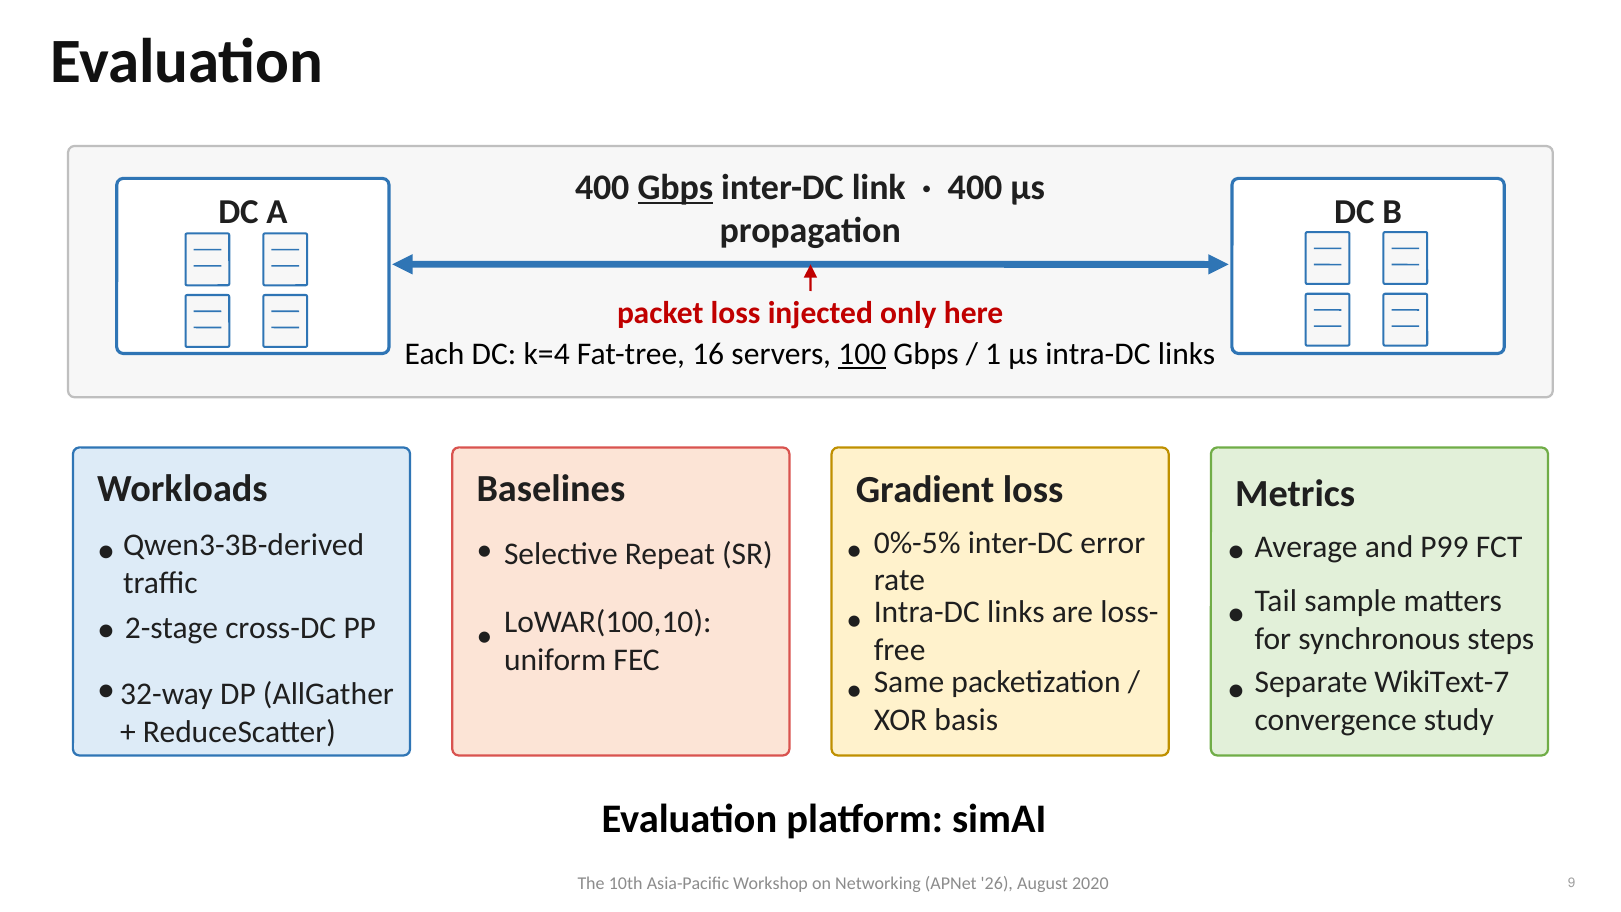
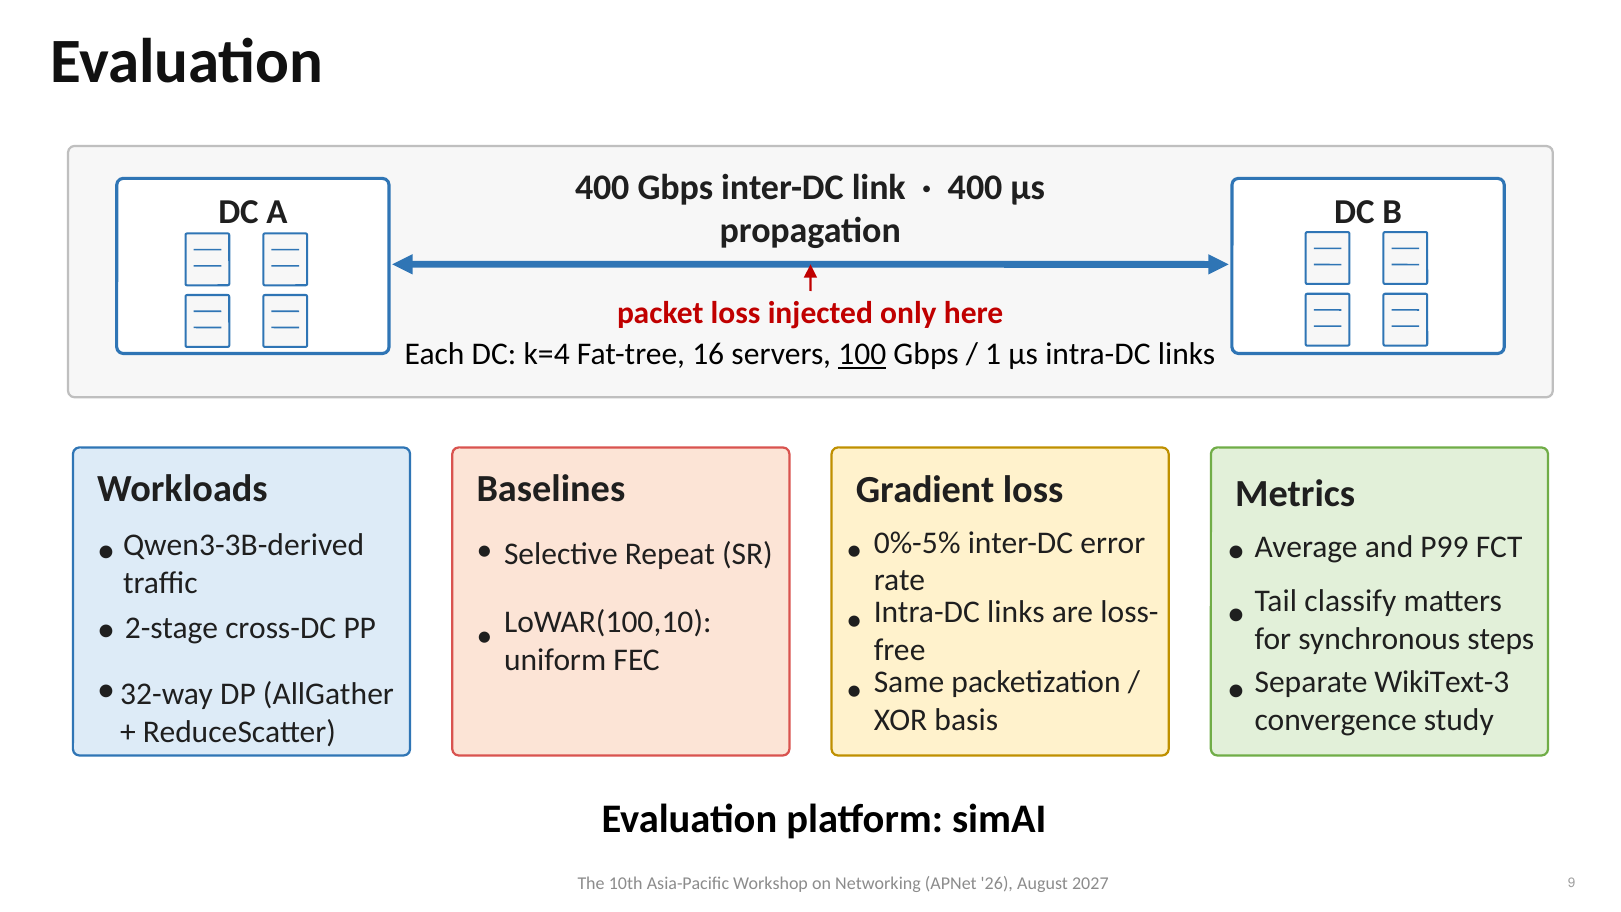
Gbps underline: present -> none (675, 187)
sample: sample -> classify (1350, 601)
WikiText-7: WikiText-7 -> WikiText-3 (1442, 682)
2020: 2020 -> 2027 (1090, 883)
